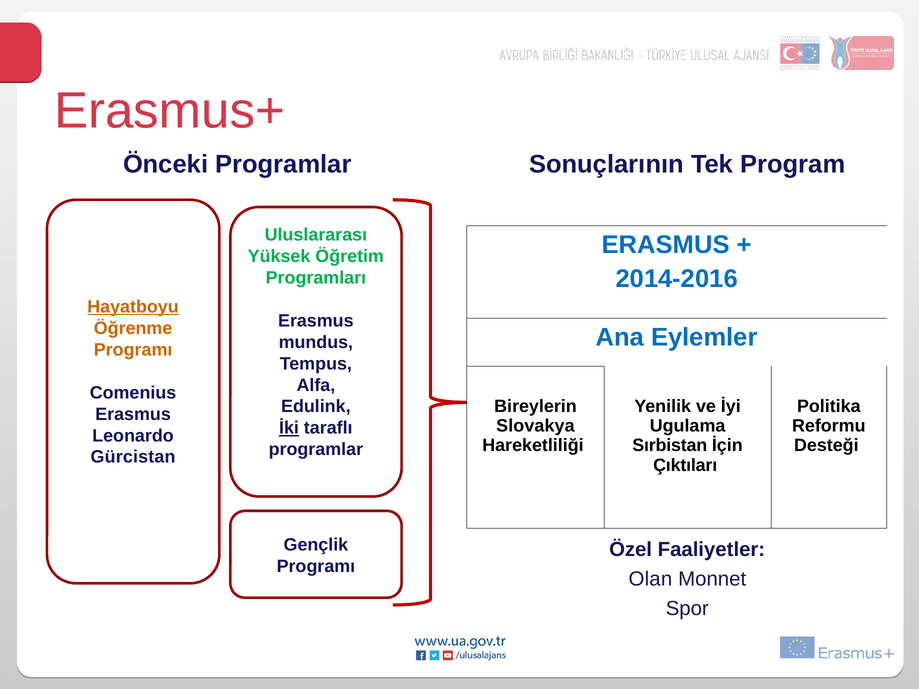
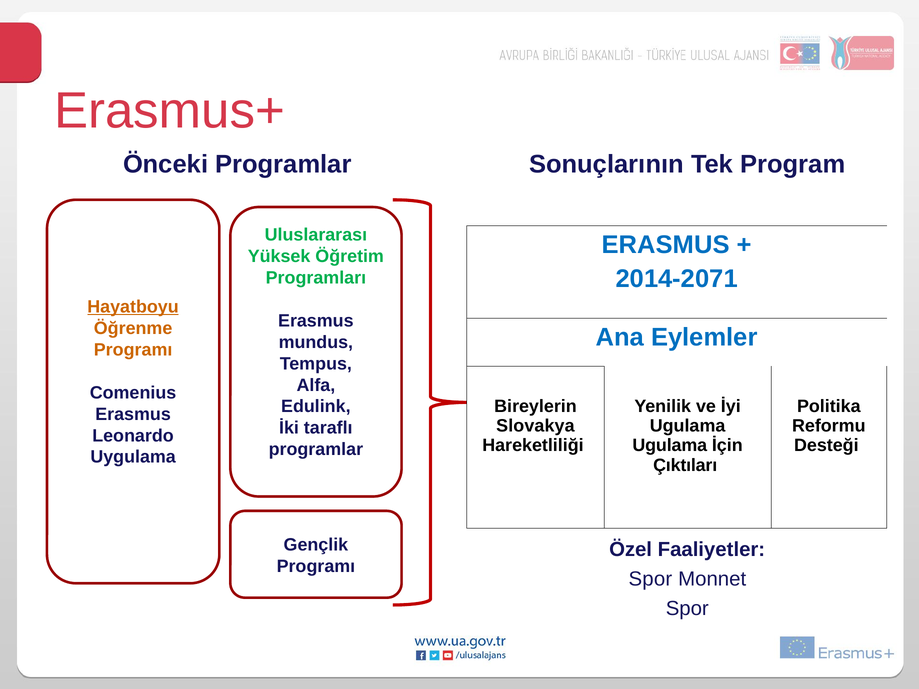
2014-2016: 2014-2016 -> 2014-2071 (677, 279)
İki underline: present -> none (289, 428)
Sırbistan: Sırbistan -> Ugulama (670, 446)
Gürcistan: Gürcistan -> Uygulama (133, 457)
Olan: Olan -> Spor (650, 579)
